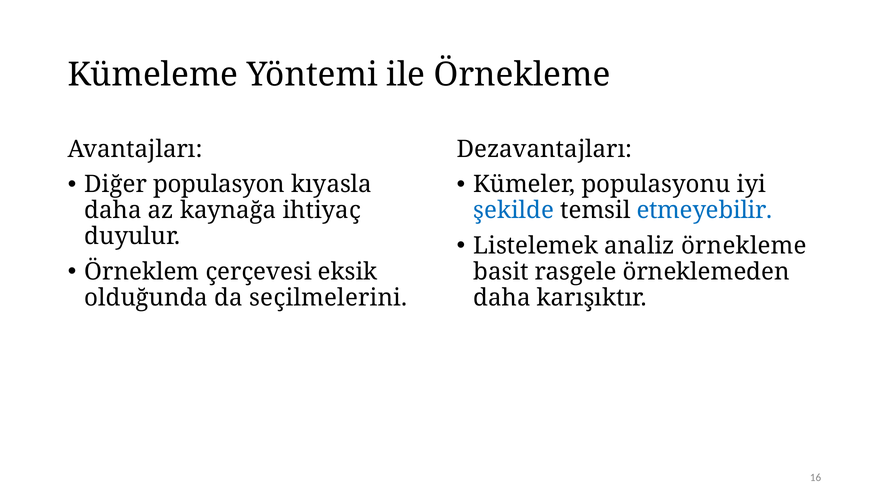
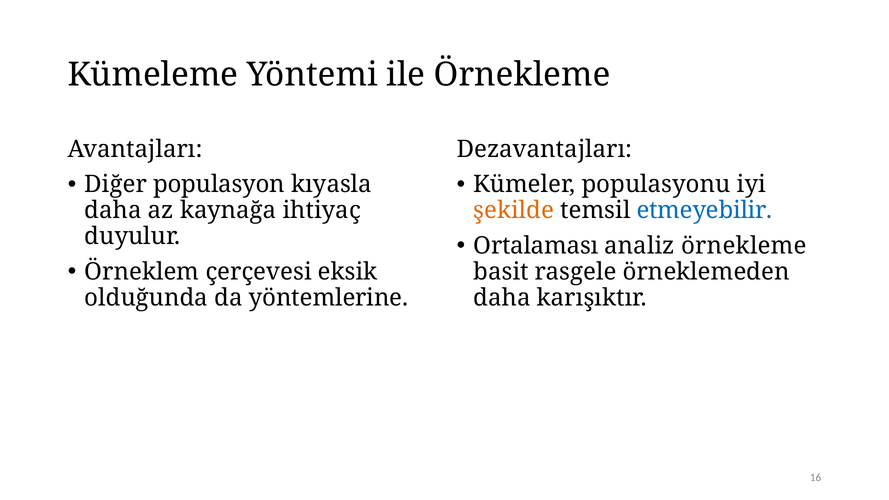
şekilde colour: blue -> orange (514, 211)
Listelemek: Listelemek -> Ortalaması (536, 246)
seçilmelerini: seçilmelerini -> yöntemlerine (329, 298)
